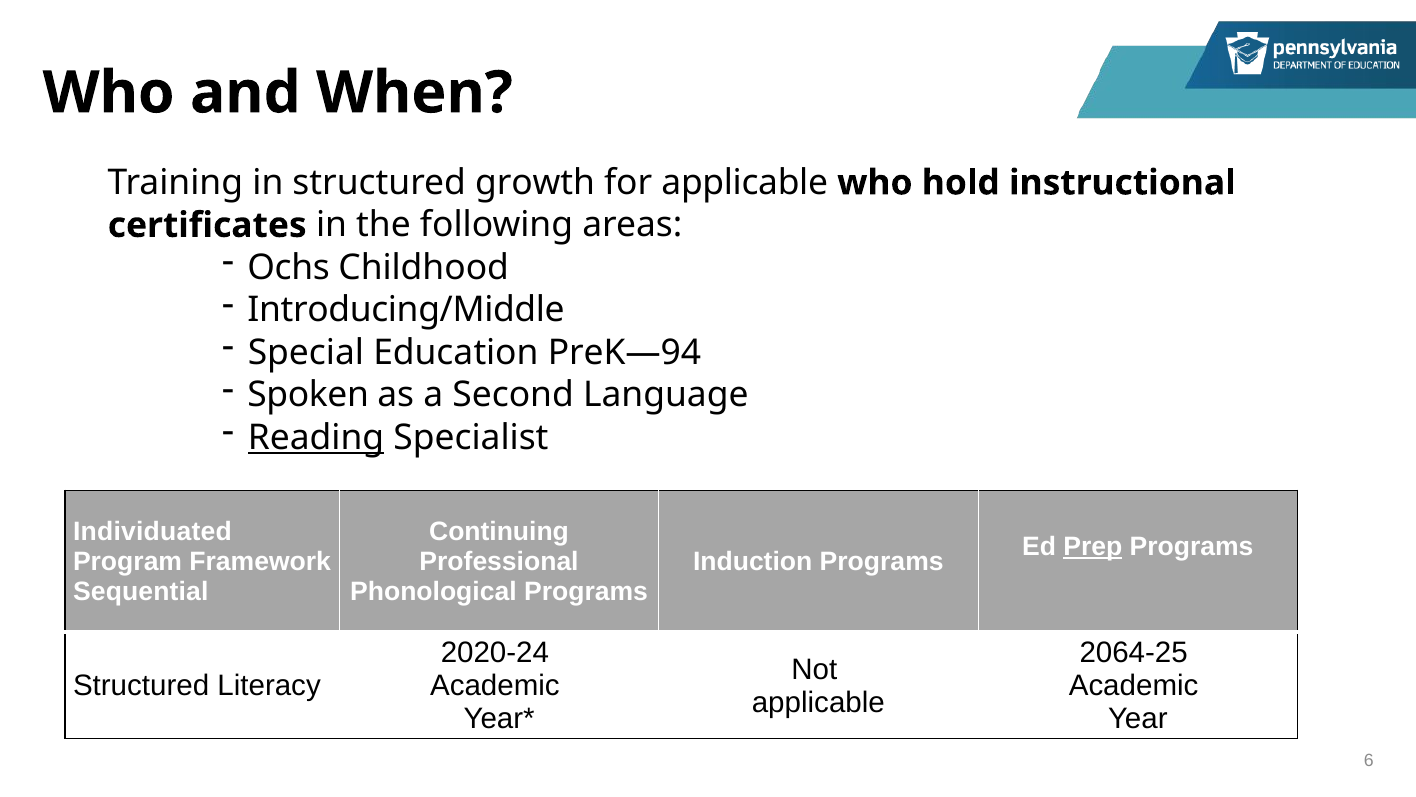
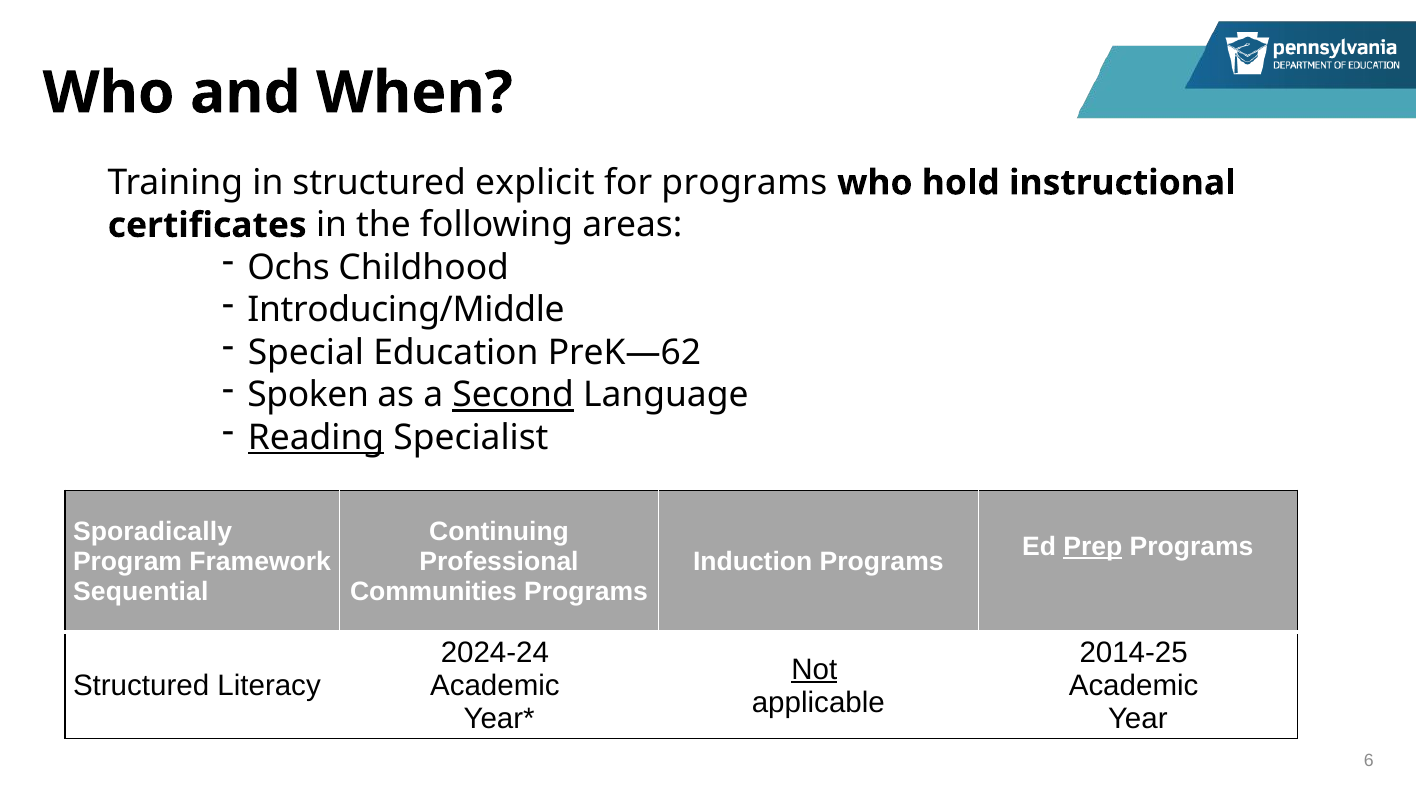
growth: growth -> explicit (535, 183)
for applicable: applicable -> programs (744, 183)
PreK—94: PreK—94 -> PreK—62 (624, 353)
Second underline: none -> present (513, 395)
Individuated: Individuated -> Sporadically (153, 531)
Phonological: Phonological -> Communities (434, 591)
2020-24: 2020-24 -> 2024-24 (495, 652)
2064-25: 2064-25 -> 2014-25 (1134, 652)
Not underline: none -> present (814, 669)
